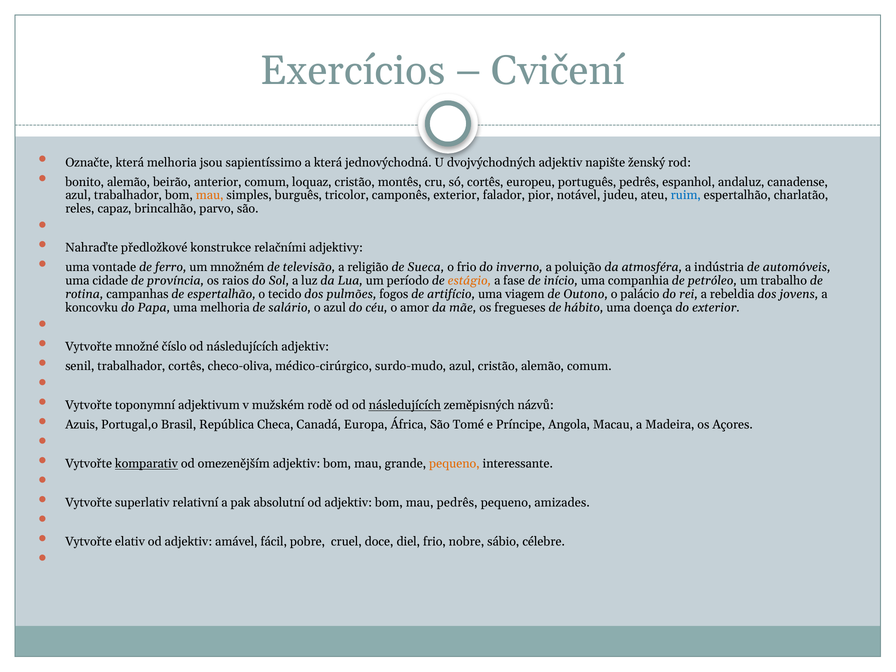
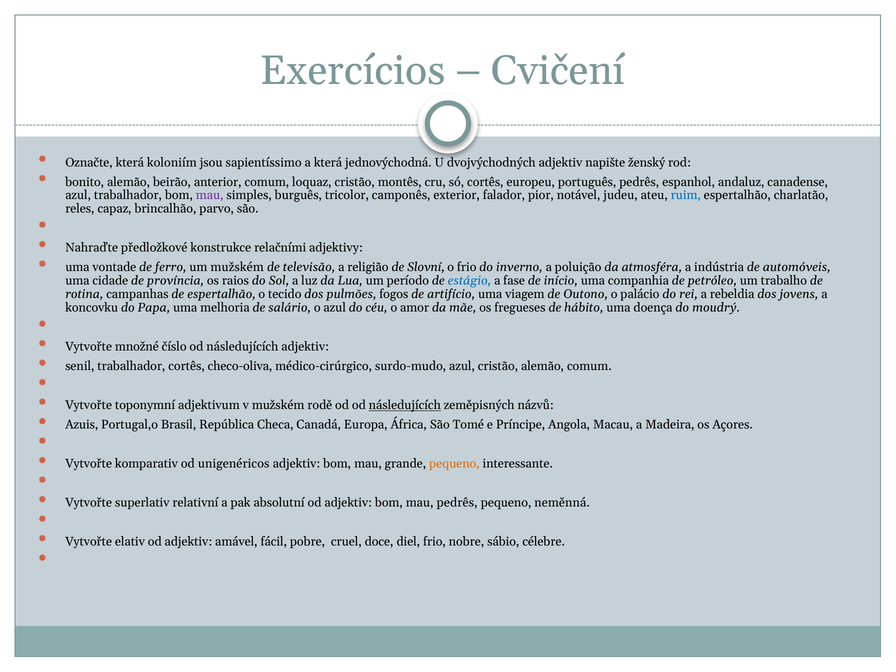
která melhoria: melhoria -> koloniím (172, 162)
mau colour: orange -> purple (210, 195)
um množném: množném -> mužském (237, 267)
Sueca: Sueca -> Slovní (426, 267)
estágio colour: orange -> blue (469, 281)
do exterior: exterior -> moudrý (716, 308)
komparativ underline: present -> none (146, 464)
omezenějším: omezenějším -> unigenéricos (234, 464)
amizades: amizades -> neměnná (562, 503)
